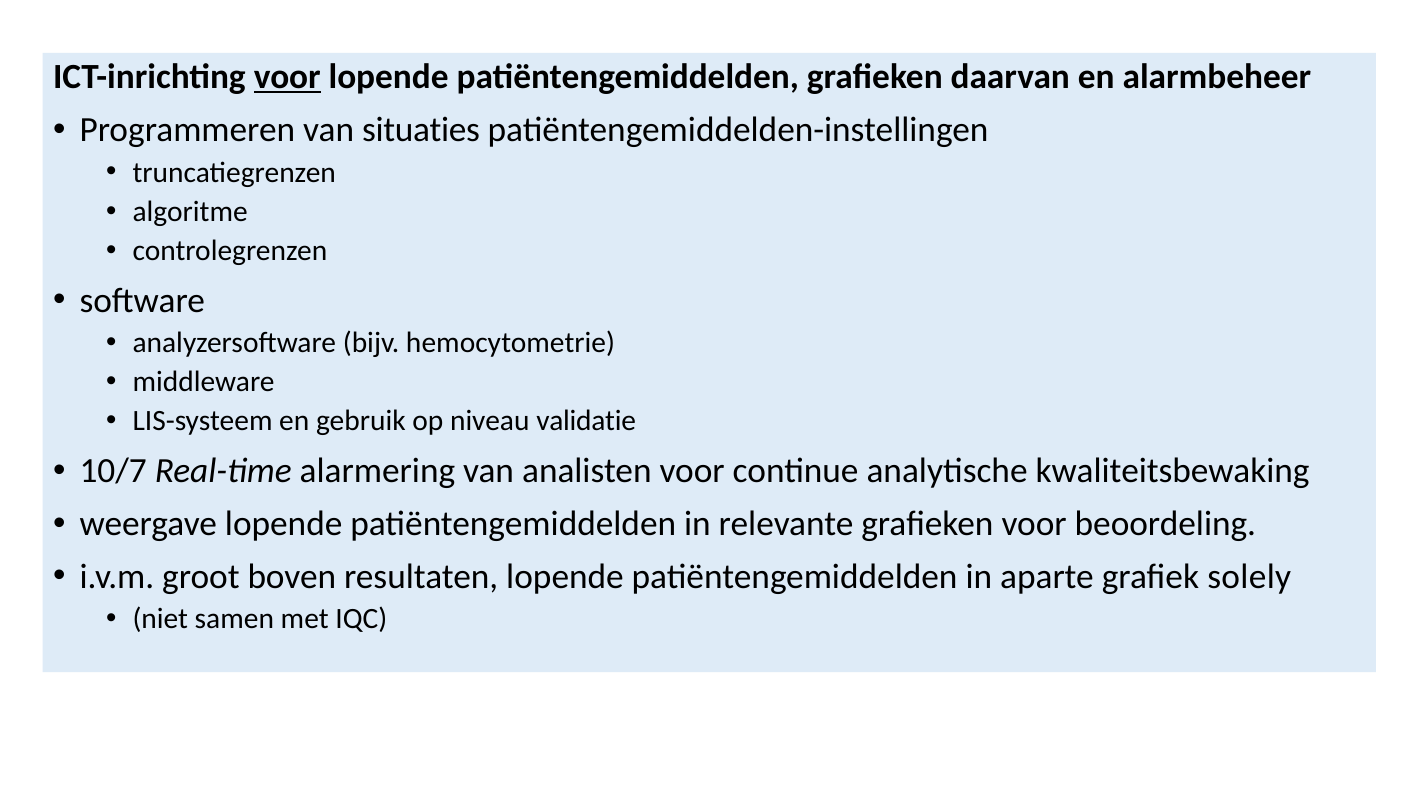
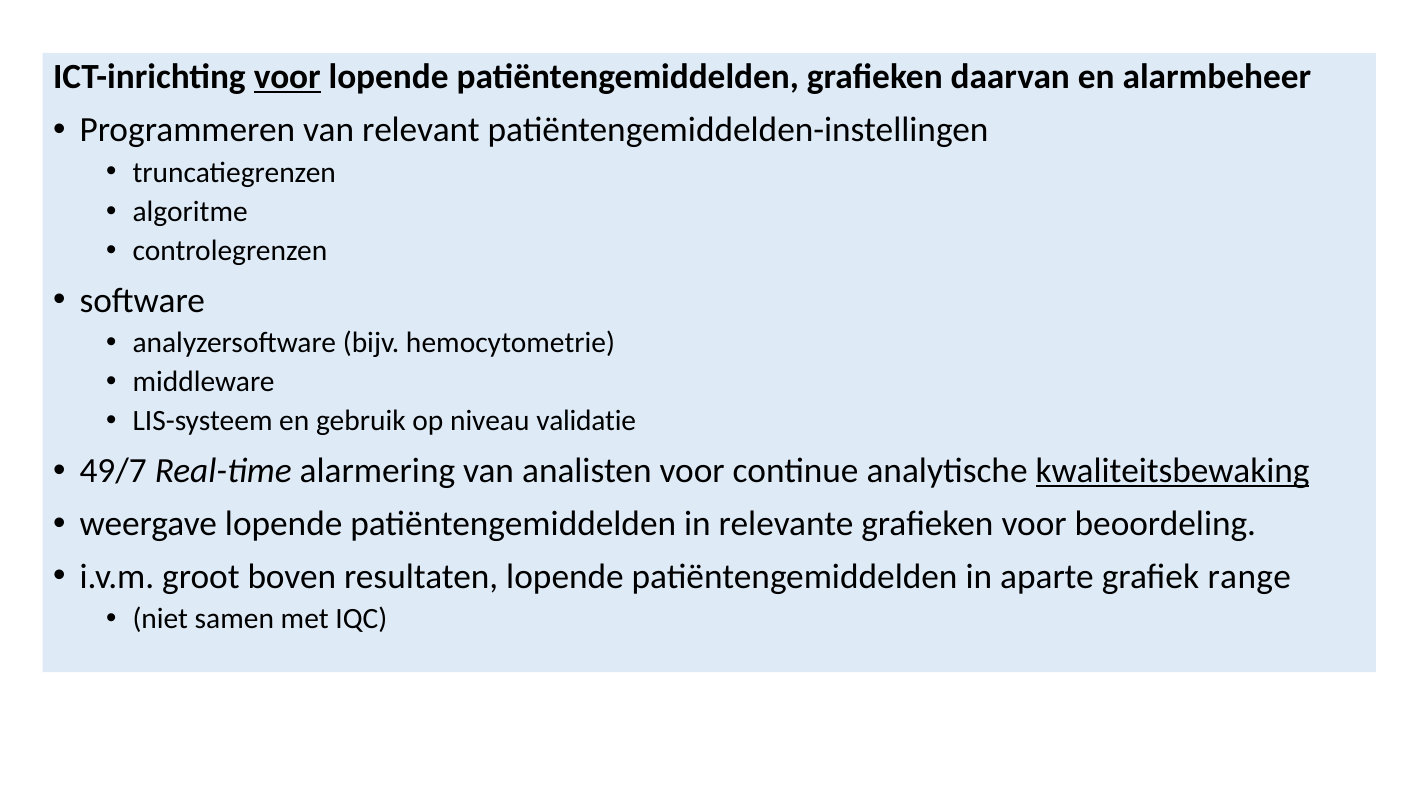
situaties: situaties -> relevant (421, 130)
10/7: 10/7 -> 49/7 (113, 471)
kwaliteitsbewaking underline: none -> present (1172, 471)
solely: solely -> range (1249, 576)
